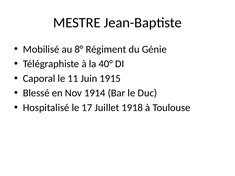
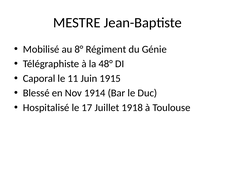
40°: 40° -> 48° (106, 64)
